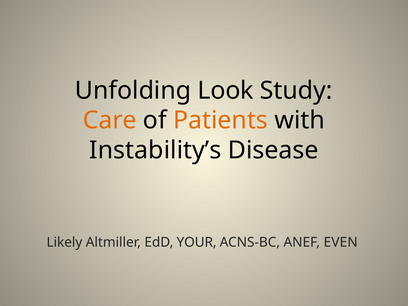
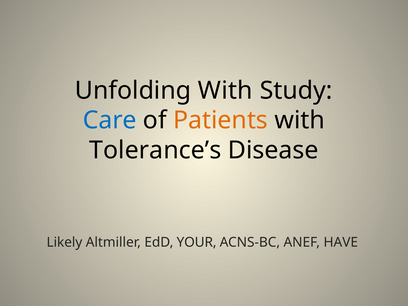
Unfolding Look: Look -> With (225, 90)
Care colour: orange -> blue (110, 120)
Instability’s: Instability’s -> Tolerance’s (155, 150)
EVEN: EVEN -> HAVE (341, 242)
